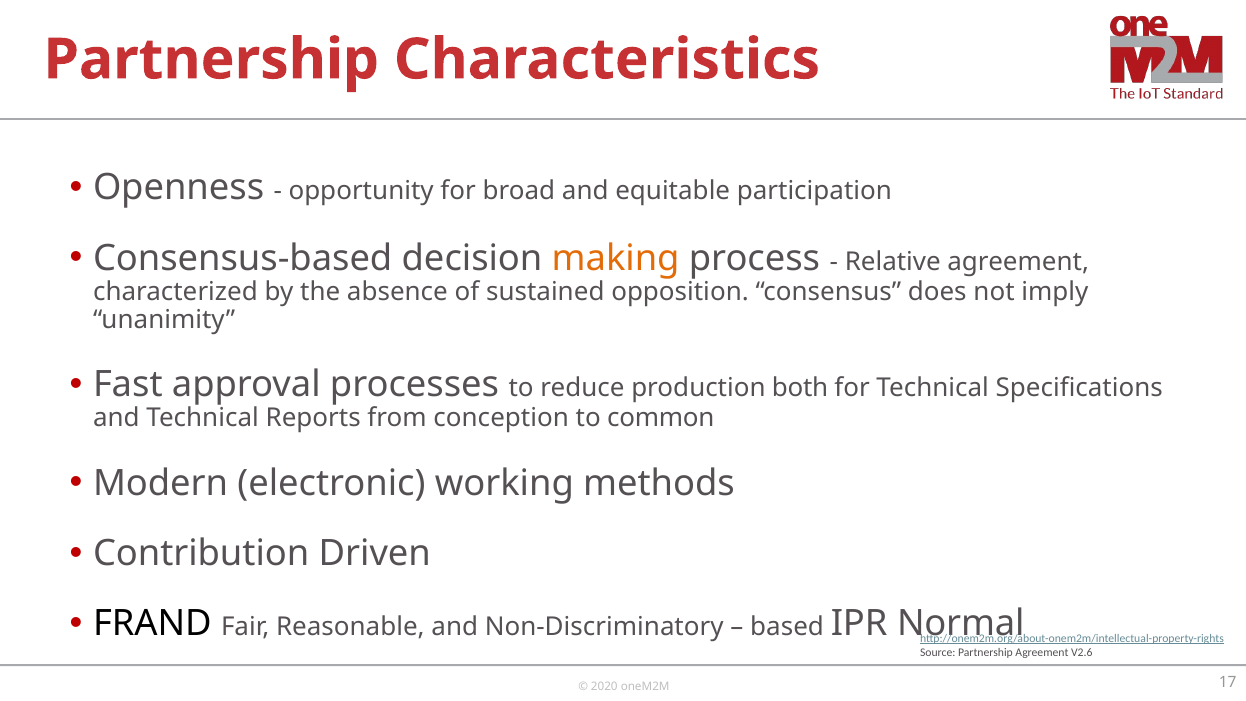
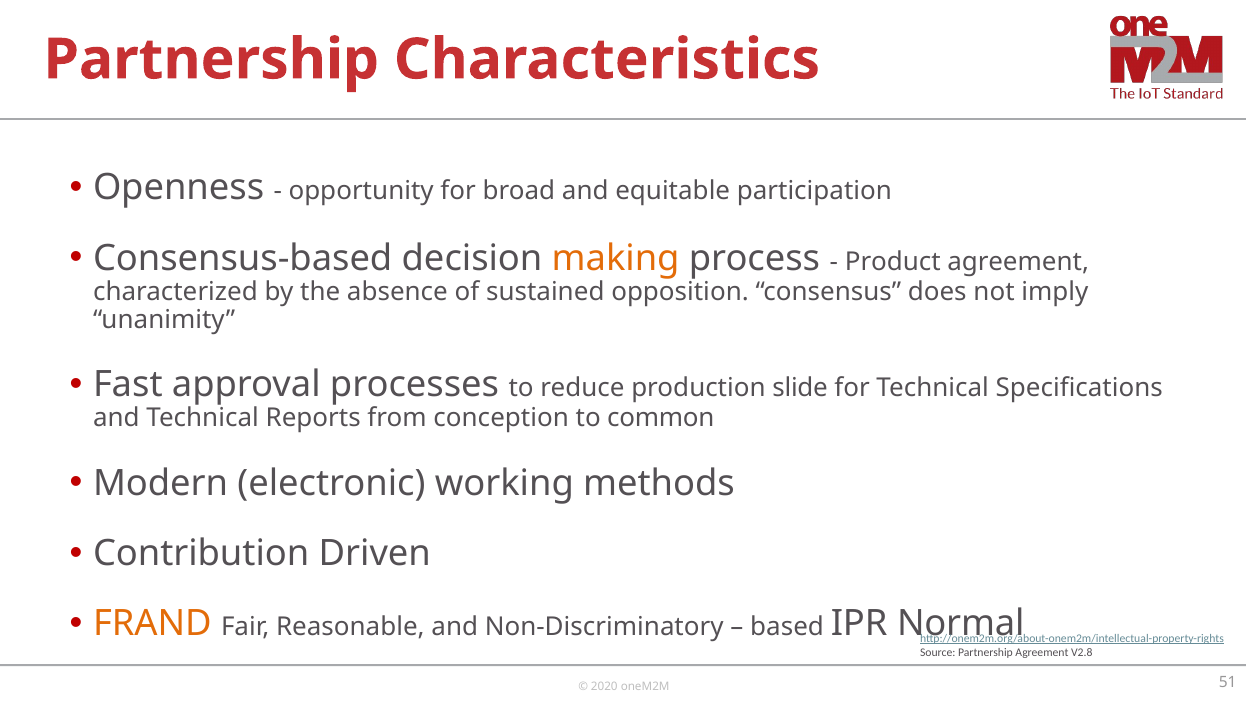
Relative: Relative -> Product (893, 261)
both: both -> slide (800, 388)
FRAND colour: black -> orange (152, 624)
V2.6: V2.6 -> V2.8 (1082, 652)
17: 17 -> 51 (1228, 682)
